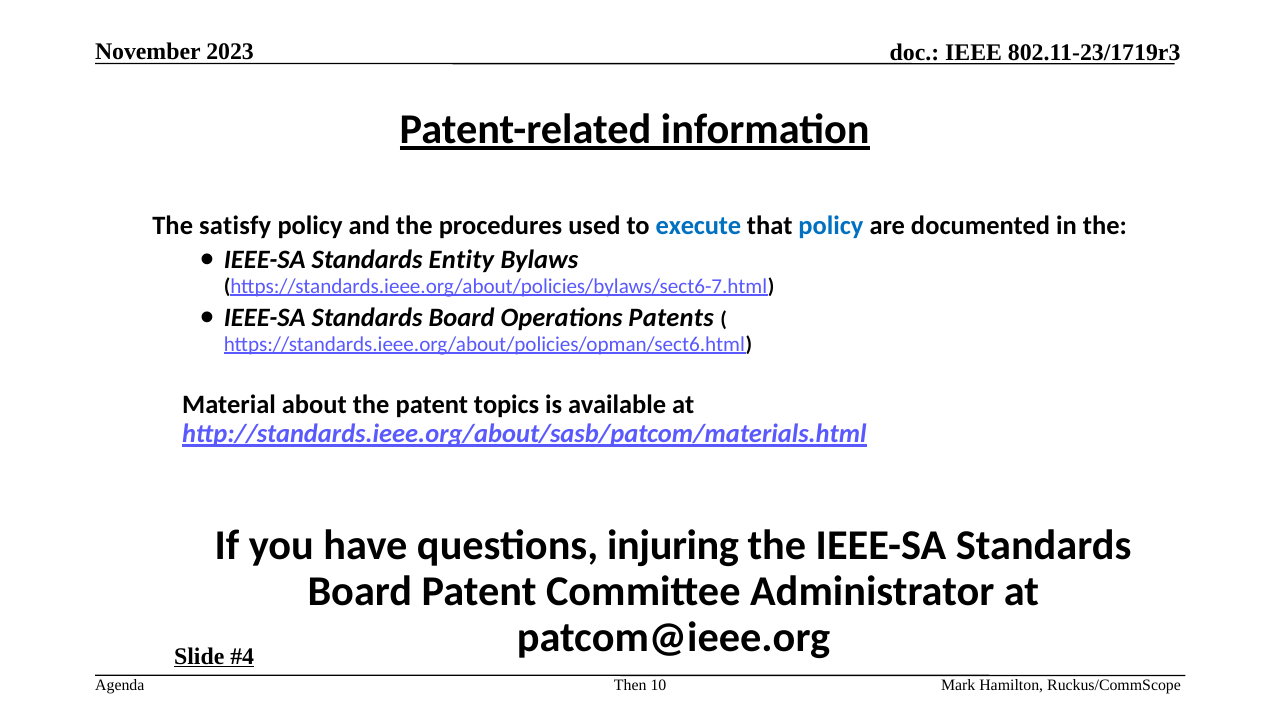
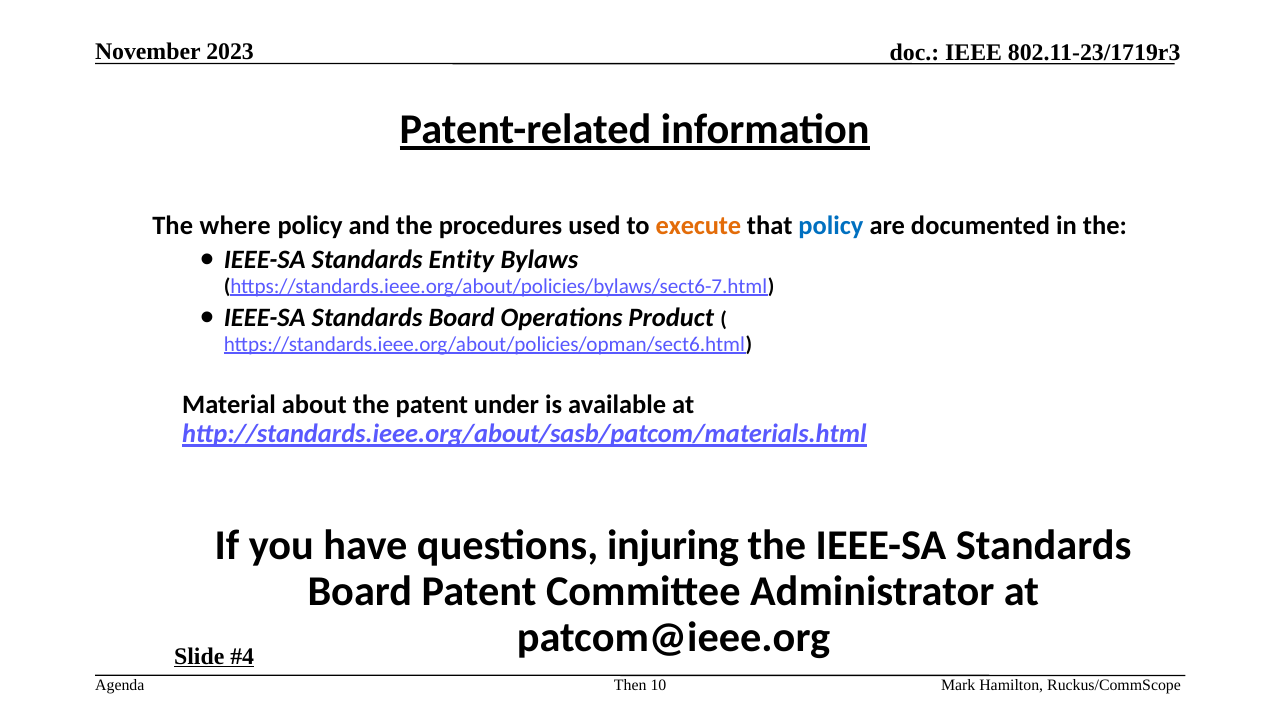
satisfy: satisfy -> where (235, 225)
execute colour: blue -> orange (698, 225)
Patents: Patents -> Product (671, 318)
topics: topics -> under (507, 405)
